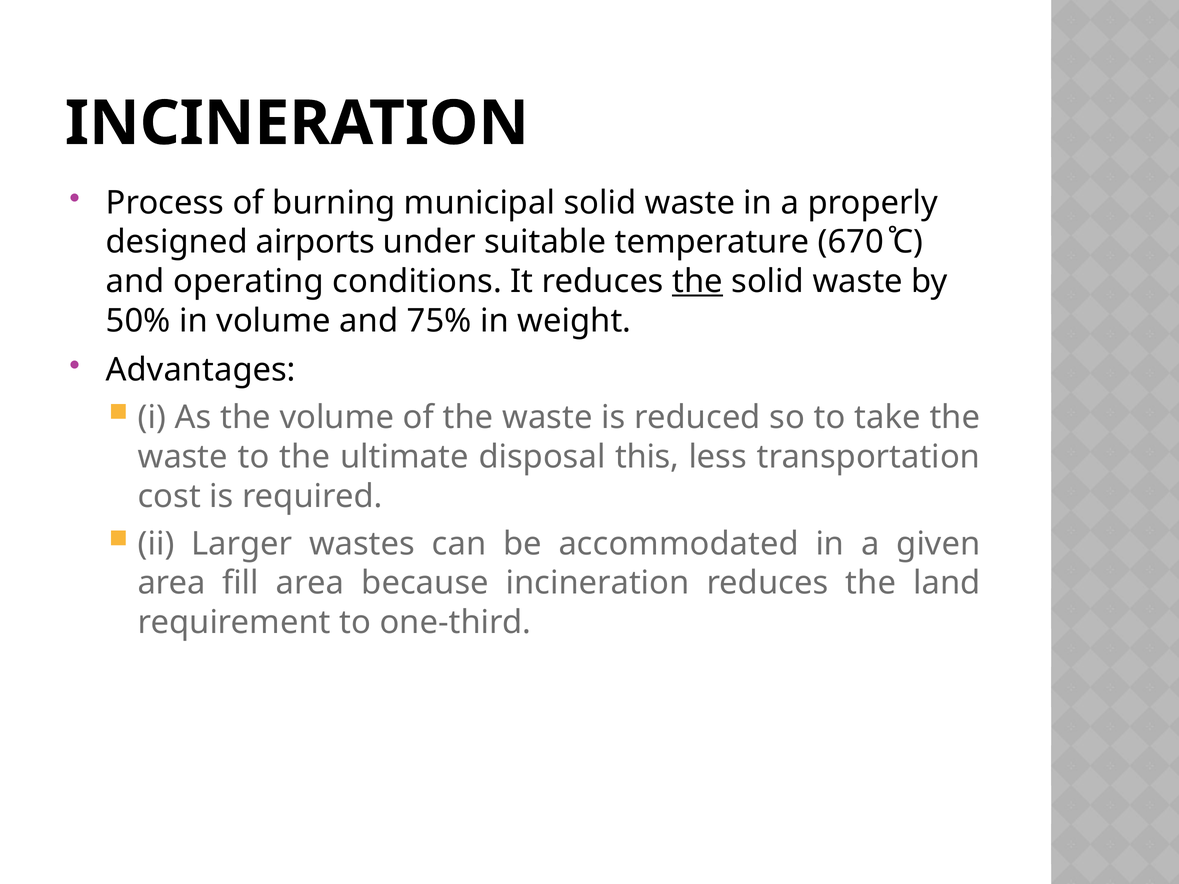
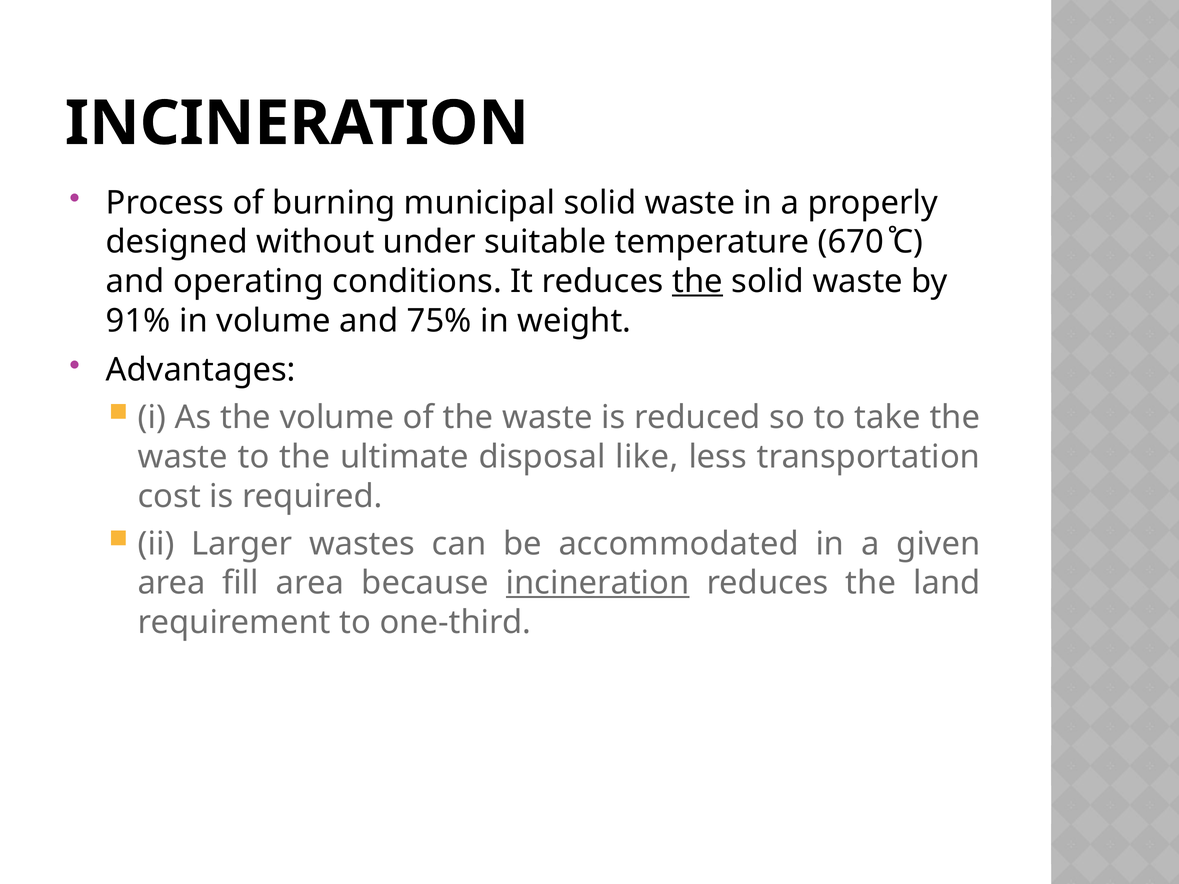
airports: airports -> without (315, 242)
50%: 50% -> 91% (138, 321)
this: this -> like (647, 457)
incineration underline: none -> present (598, 583)
